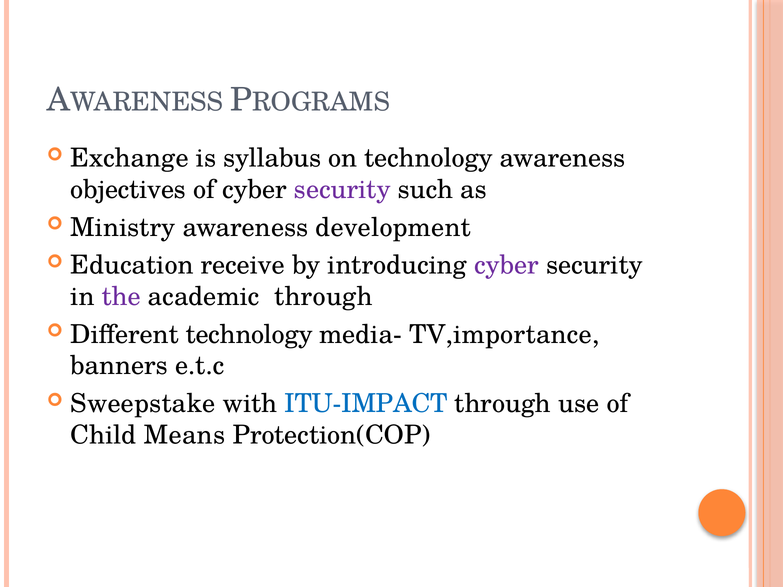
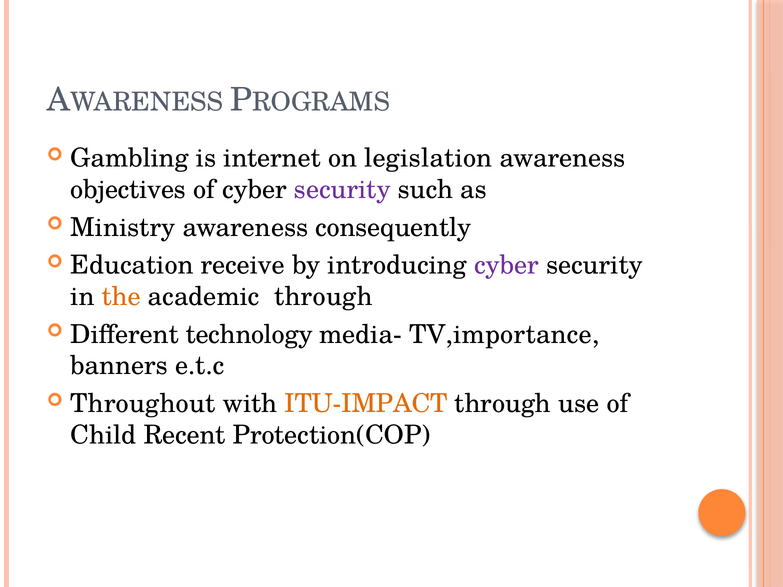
Exchange: Exchange -> Gambling (130, 158)
syllabus: syllabus -> internet (272, 158)
on technology: technology -> legislation (428, 158)
development: development -> consequently (393, 228)
the colour: purple -> orange (121, 297)
Sweepstake: Sweepstake -> Throughout (143, 404)
ITU-IMPACT colour: blue -> orange (366, 404)
Means: Means -> Recent (185, 435)
